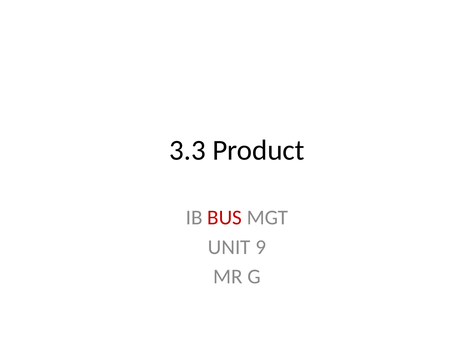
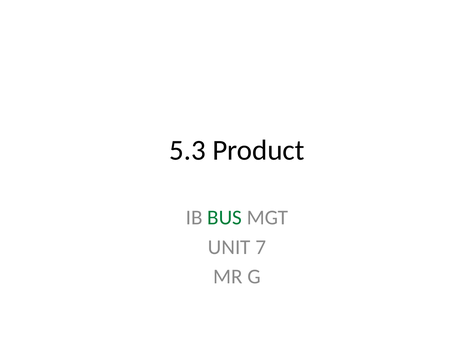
3.3: 3.3 -> 5.3 (188, 151)
BUS colour: red -> green (225, 218)
9: 9 -> 7 (261, 247)
